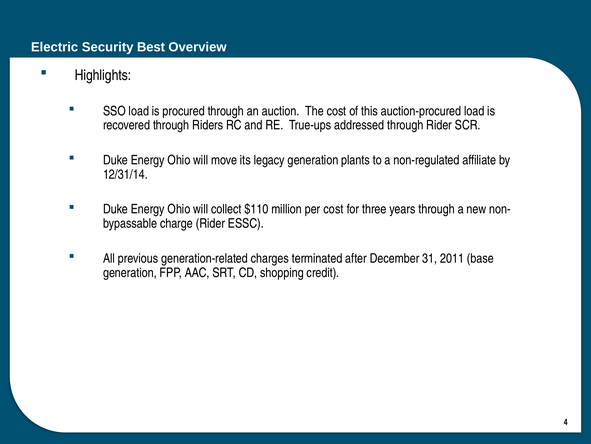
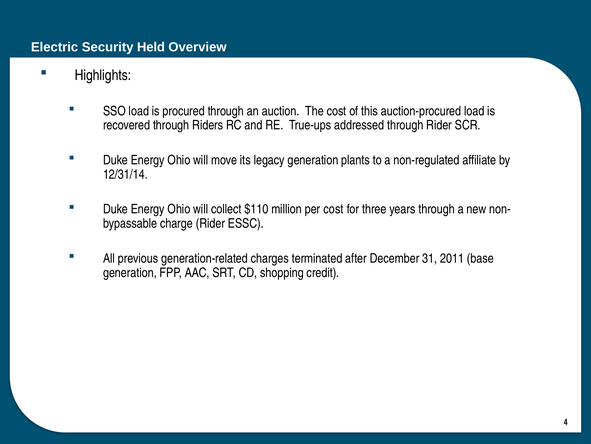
Best: Best -> Held (151, 47)
